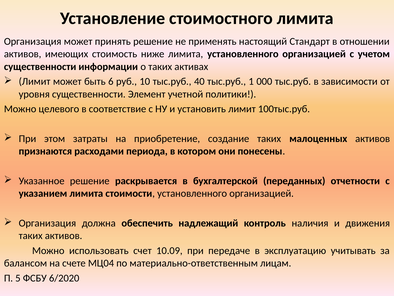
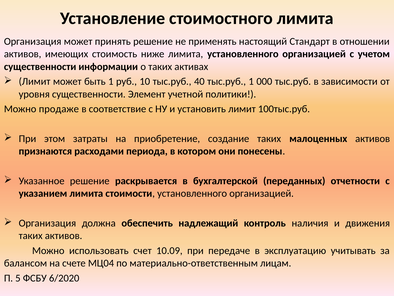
быть 6: 6 -> 1 (111, 81)
целевого: целевого -> продаже (59, 109)
